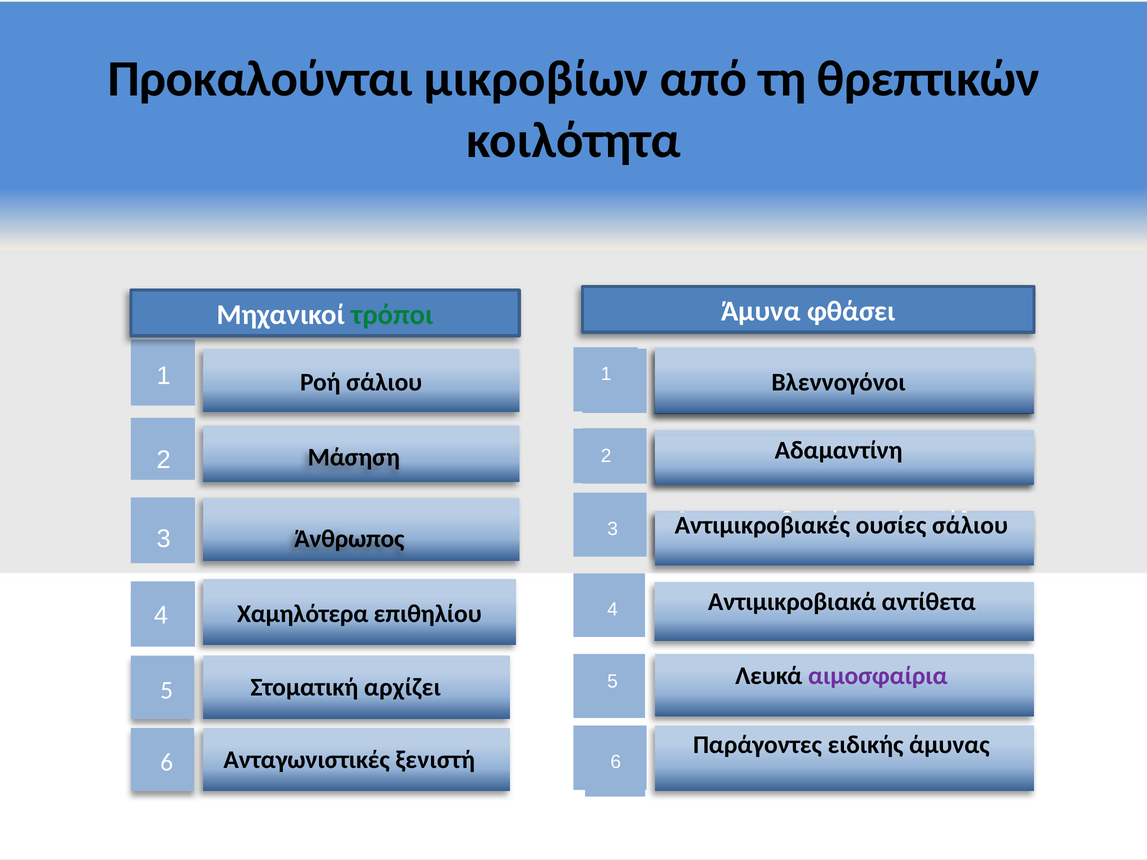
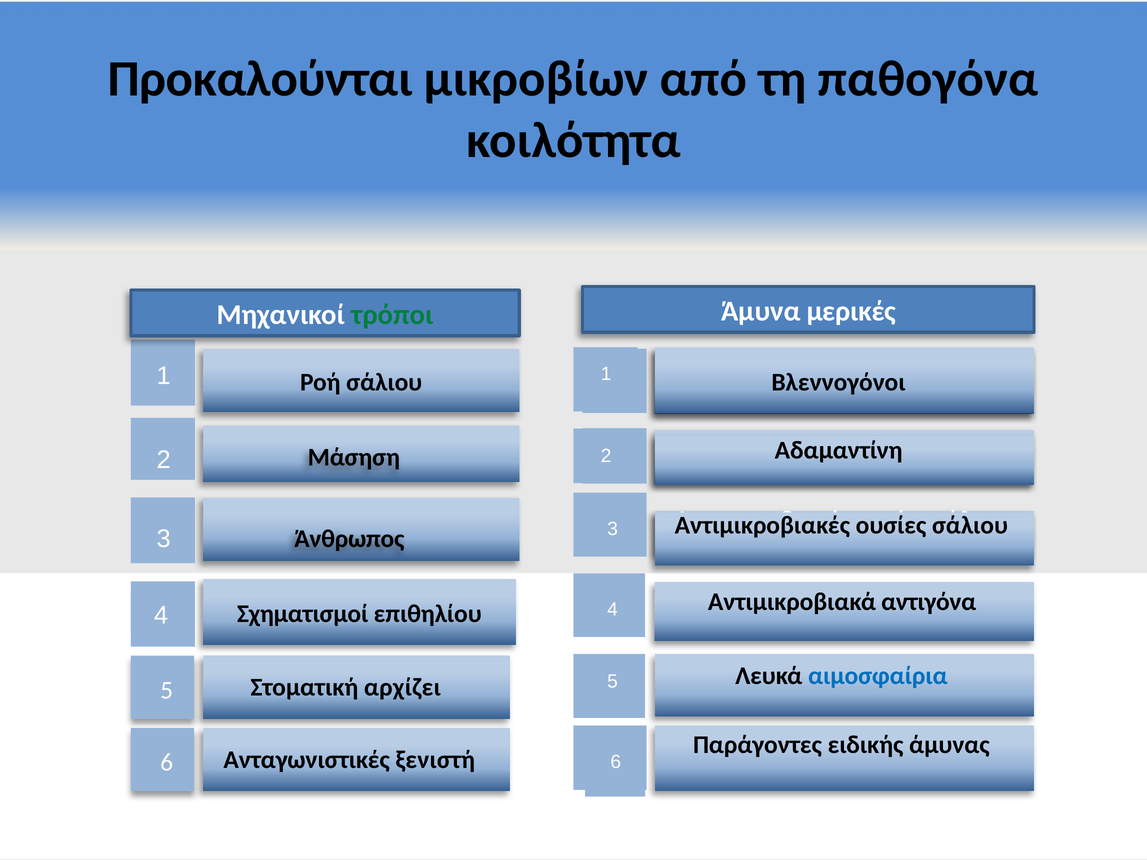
θρεπτικών: θρεπτικών -> παθογόνα (928, 79)
φθάσει: φθάσει -> μερικές (851, 312)
αντίθετα: αντίθετα -> αντιγόνα (929, 602)
Χαμηλότερα: Χαμηλότερα -> Σχηματισμοί (303, 614)
αιμοσφαίρια colour: purple -> blue (878, 676)
